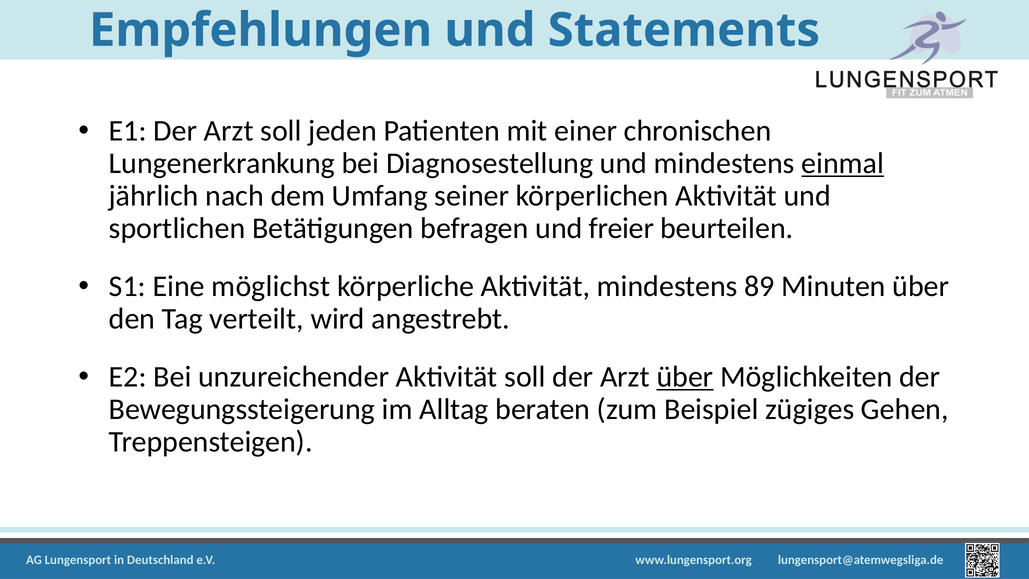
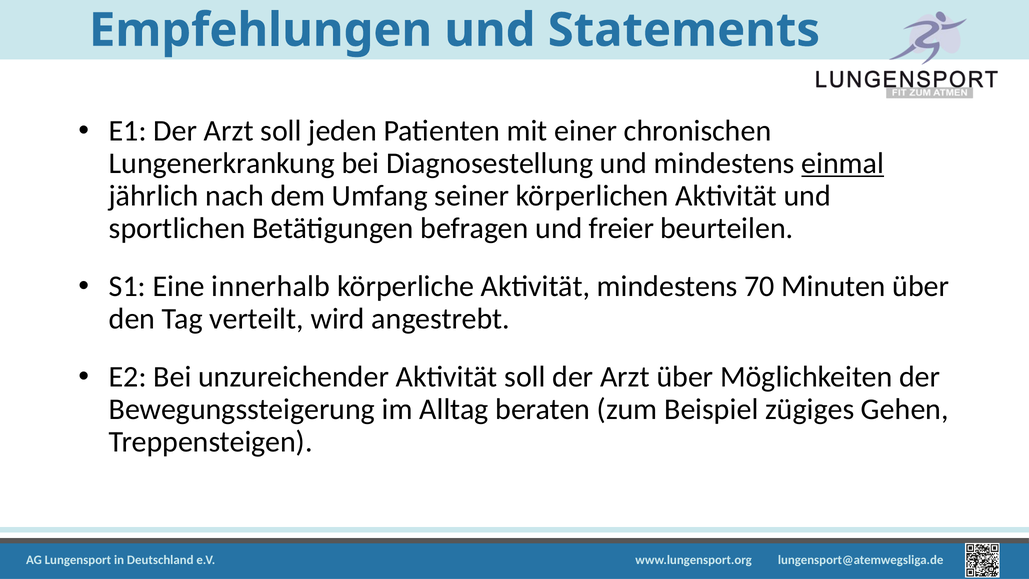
möglichst: möglichst -> innerhalb (271, 286)
89: 89 -> 70 (759, 286)
über underline: present -> none (685, 377)
